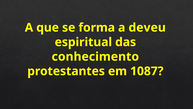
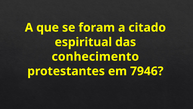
forma: forma -> foram (97, 27)
deveu: deveu -> citado (147, 27)
1087: 1087 -> 7946 (147, 71)
